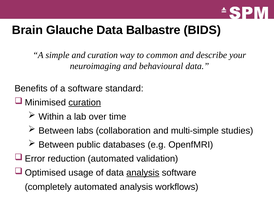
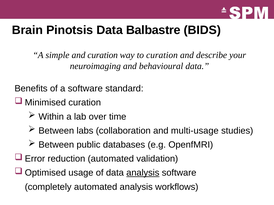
Glauche: Glauche -> Pinotsis (70, 30)
to common: common -> curation (162, 55)
curation underline: present -> none (85, 103)
multi-simple: multi-simple -> multi-usage (195, 131)
